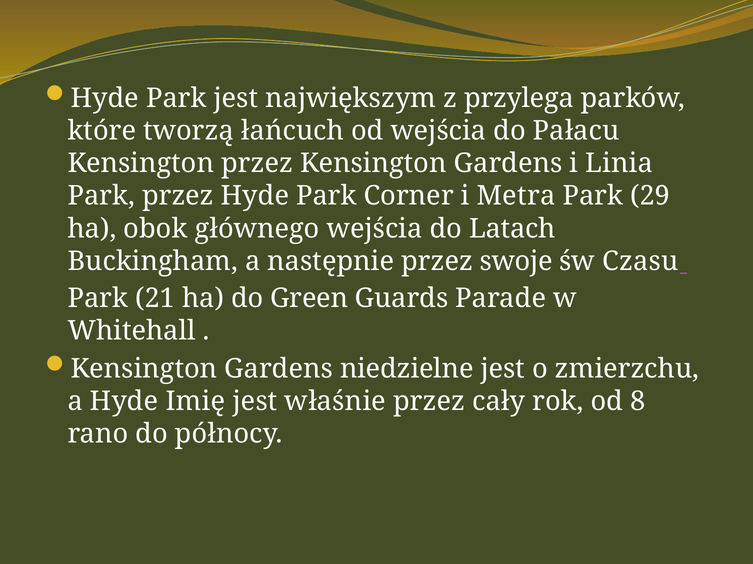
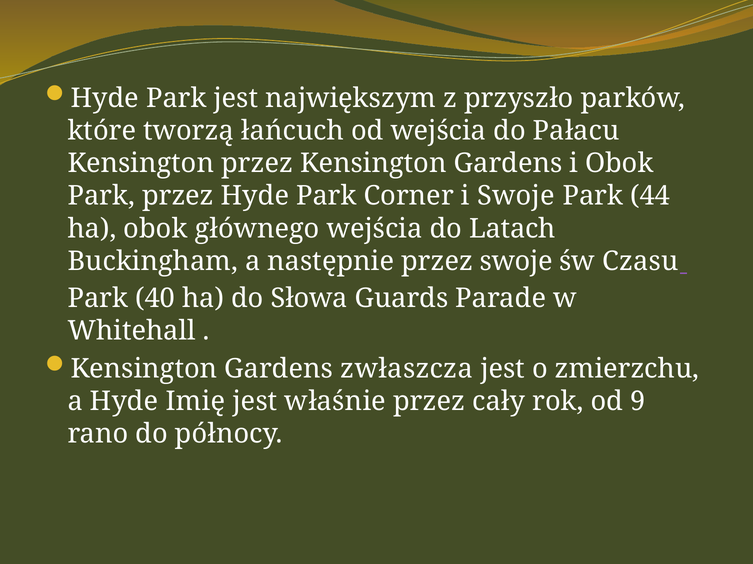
przylega: przylega -> przyszło (519, 98)
i Linia: Linia -> Obok (619, 164)
i Metra: Metra -> Swoje (516, 196)
29: 29 -> 44 (650, 196)
21: 21 -> 40 (155, 299)
Green: Green -> Słowa (309, 299)
niedzielne: niedzielne -> zwłaszcza (407, 369)
8: 8 -> 9 (638, 402)
